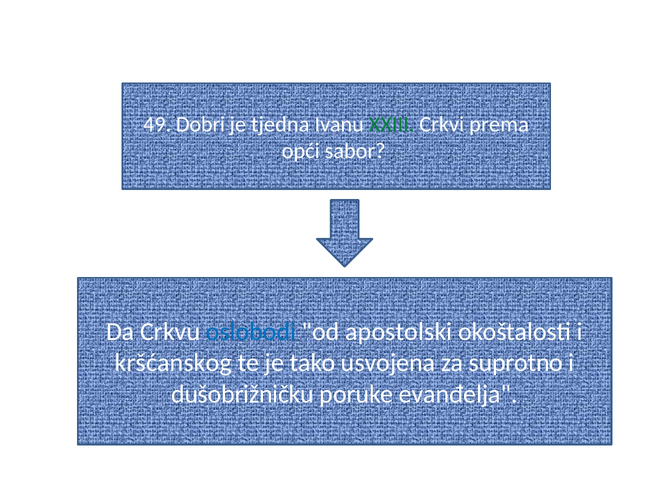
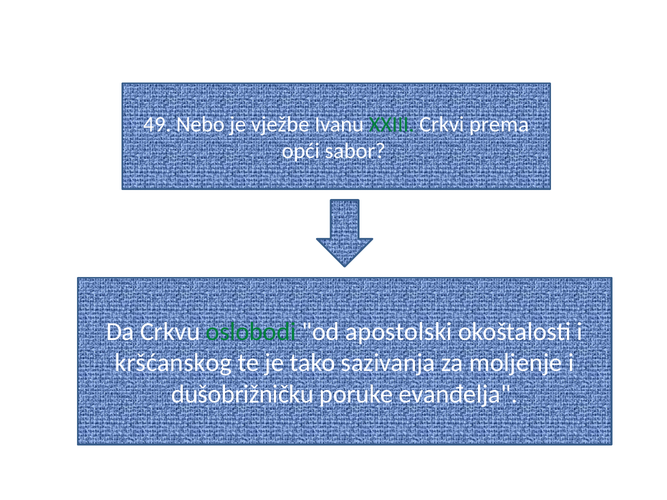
Dobri: Dobri -> Nebo (200, 124)
tjedna: tjedna -> vježbe (280, 124)
oslobodi colour: blue -> green (251, 332)
usvojena: usvojena -> sazivanja (388, 363)
suprotno: suprotno -> moljenje (516, 363)
